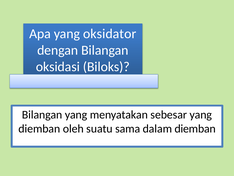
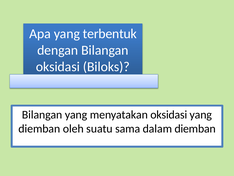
oksidator: oksidator -> terbentuk (110, 34)
menyatakan sebesar: sebesar -> oksidasi (169, 114)
